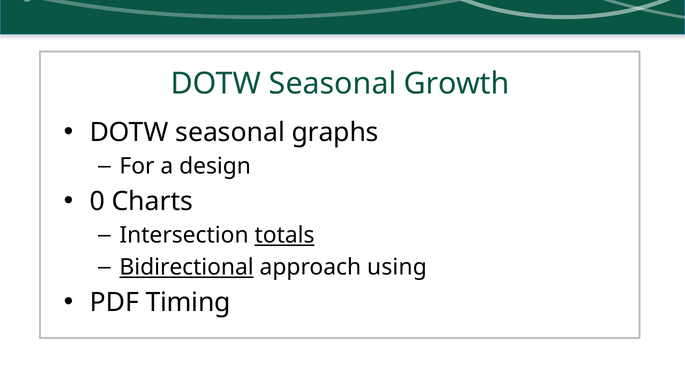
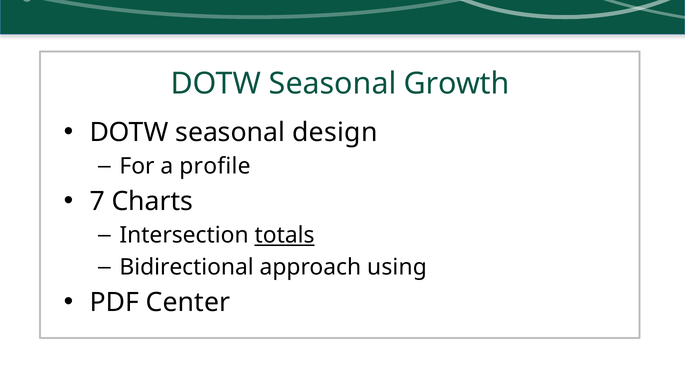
graphs: graphs -> design (335, 132)
design: design -> profile (215, 166)
0: 0 -> 7 (97, 202)
Bidirectional underline: present -> none (187, 268)
Timing: Timing -> Center (188, 303)
